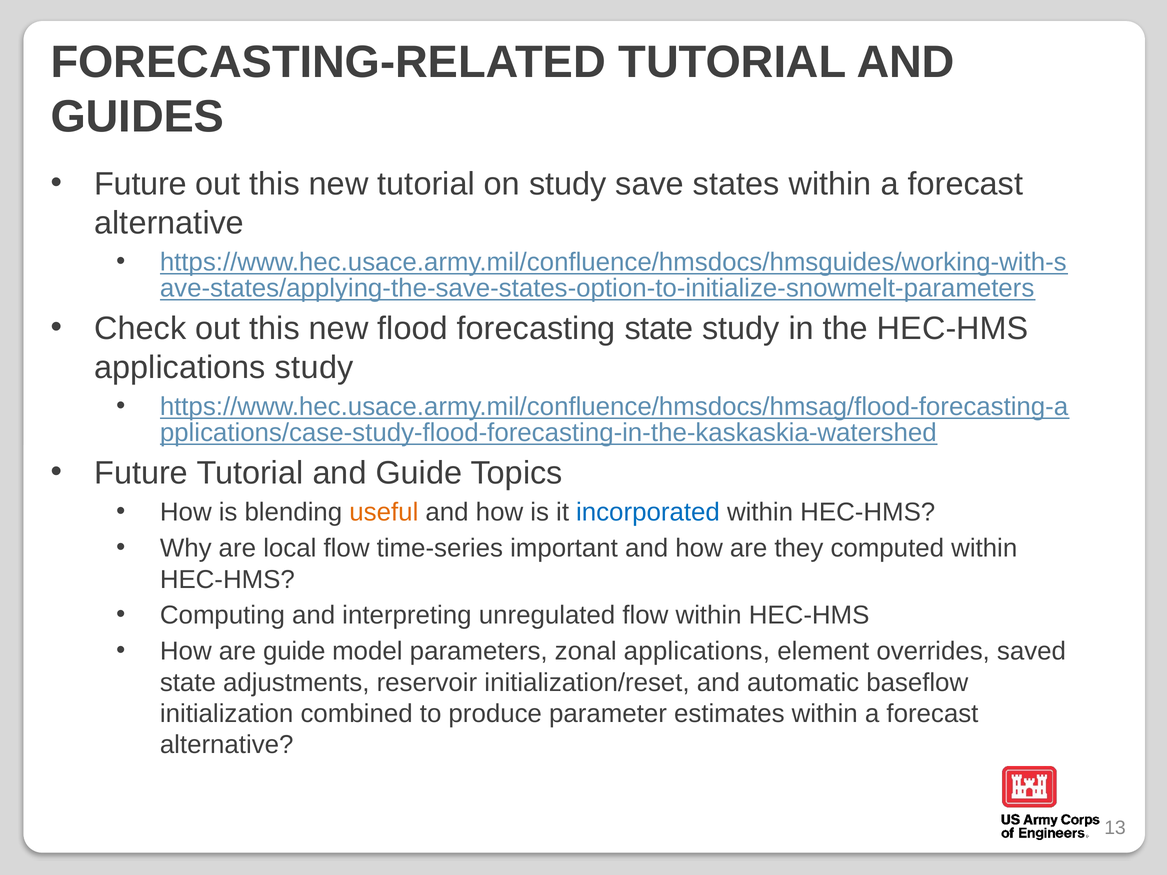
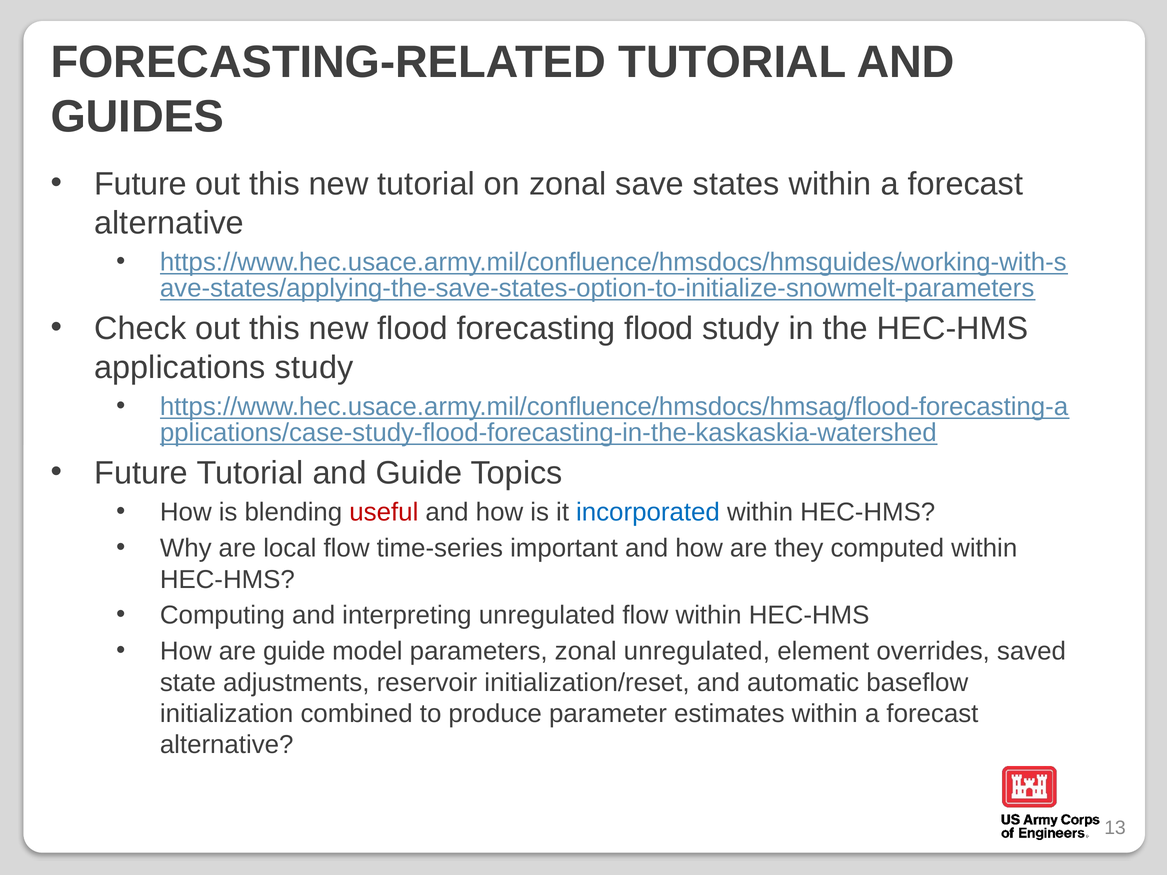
on study: study -> zonal (568, 184)
forecasting state: state -> flood (659, 329)
useful colour: orange -> red (384, 513)
zonal applications: applications -> unregulated (697, 652)
